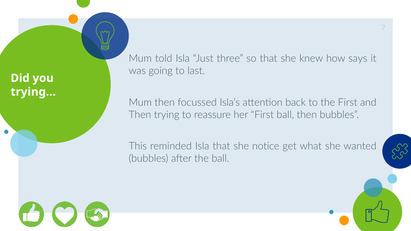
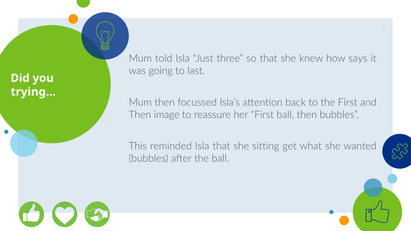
Then trying: trying -> image (167, 115)
notice: notice -> sitting (266, 146)
